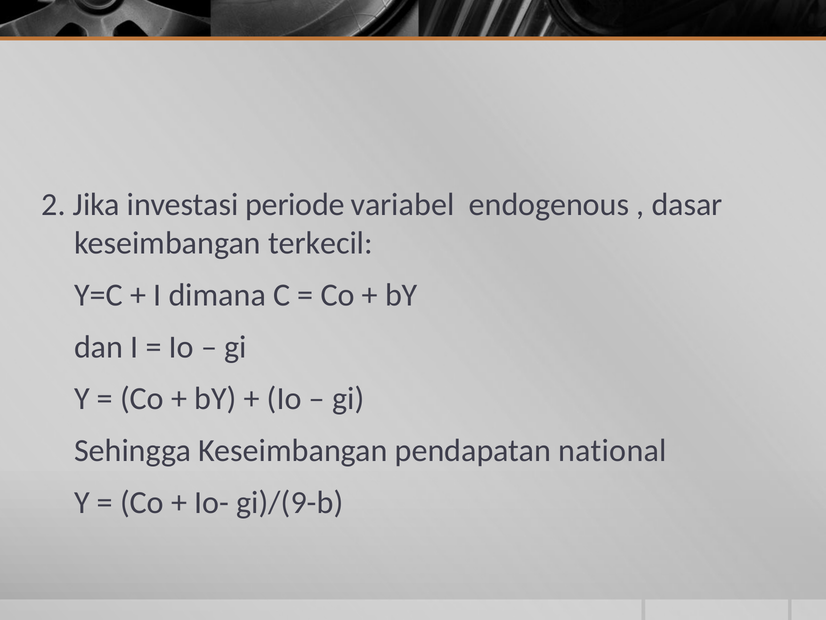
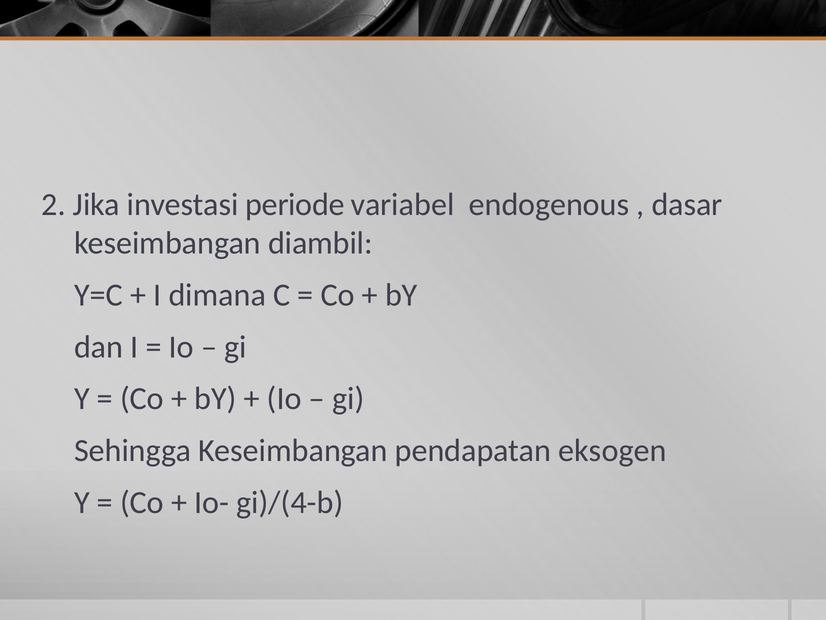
terkecil: terkecil -> diambil (320, 243)
national: national -> eksogen (612, 450)
gi)/(9-b: gi)/(9-b -> gi)/(4-b (290, 502)
